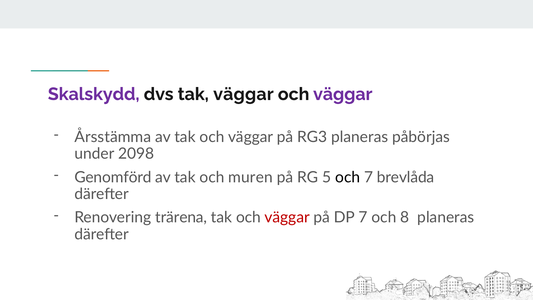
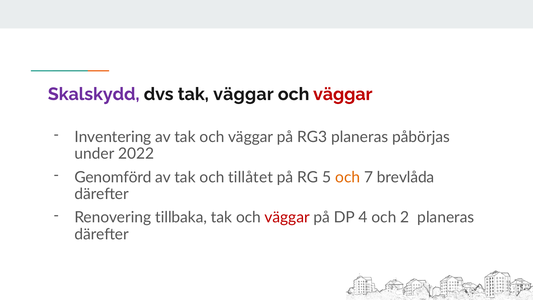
väggar colour: purple -> red (343, 94)
Årsstämma: Årsstämma -> Inventering (113, 137)
2098: 2098 -> 2022 (136, 154)
muren: muren -> tillåtet (251, 177)
och colour: black -> orange (348, 177)
trärena: trärena -> tillbaka (181, 217)
DP 7: 7 -> 4 (363, 217)
8: 8 -> 2 (405, 217)
